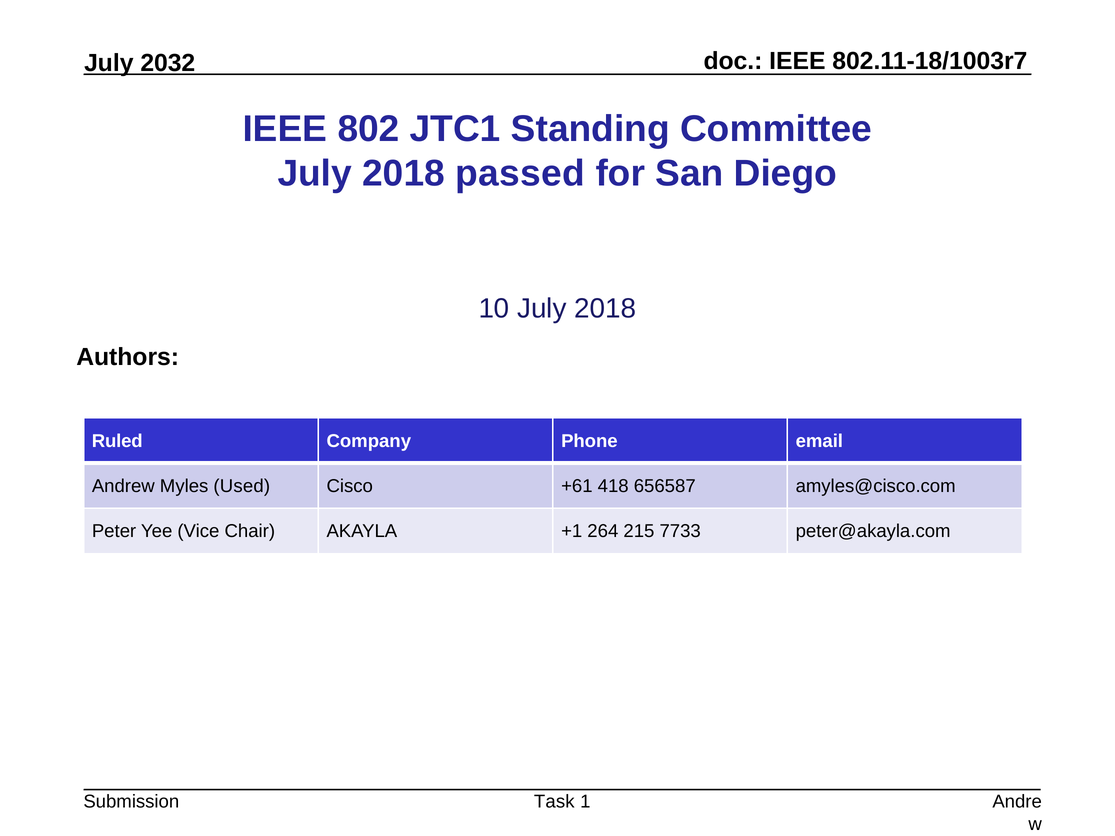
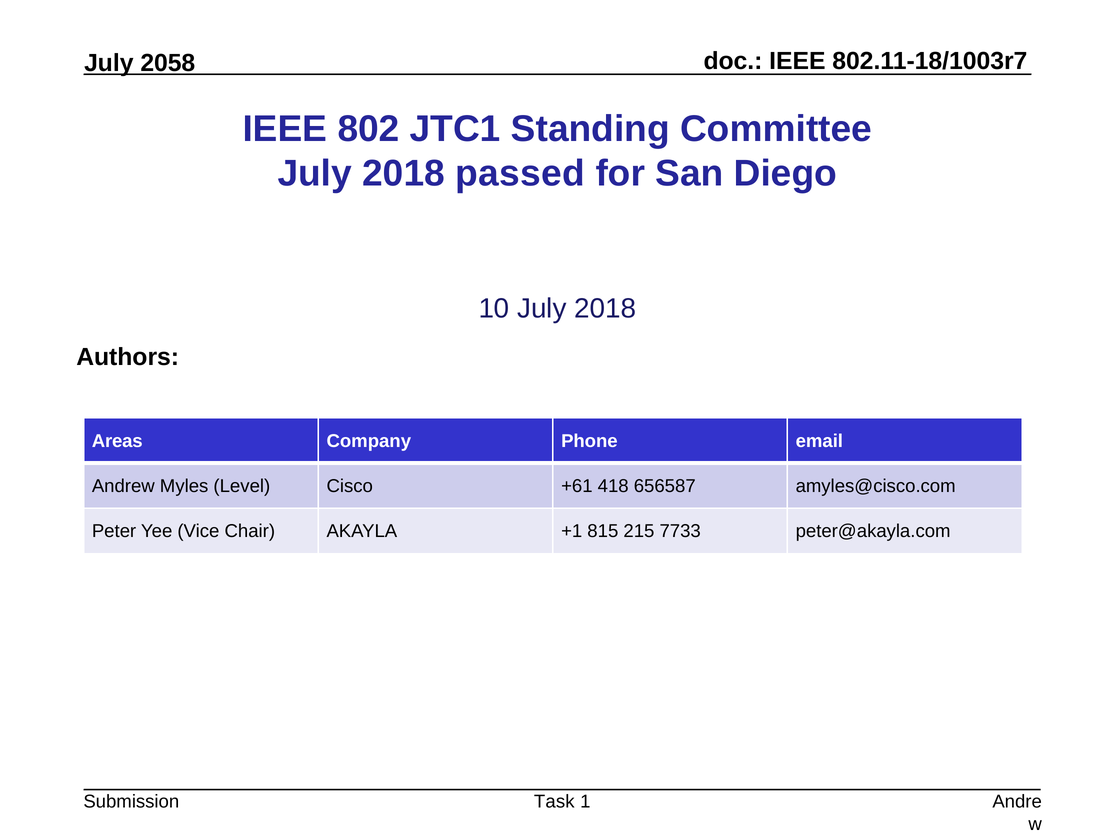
2032: 2032 -> 2058 (168, 63)
Ruled: Ruled -> Areas (117, 441)
Used: Used -> Level (242, 486)
264: 264 -> 815 (603, 531)
